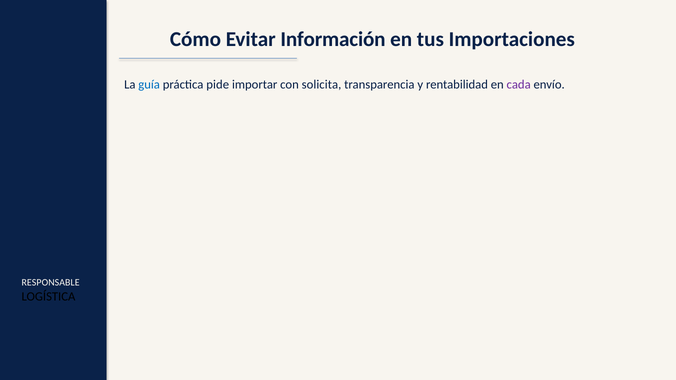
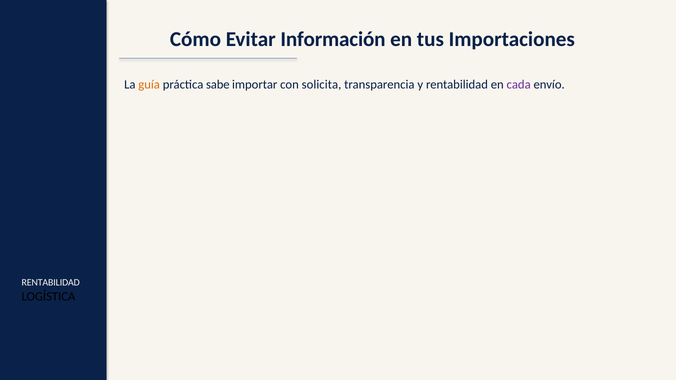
guía colour: blue -> orange (149, 85)
pide: pide -> sabe (218, 85)
RESPONSABLE: RESPONSABLE -> RENTABILIDAD (51, 283)
